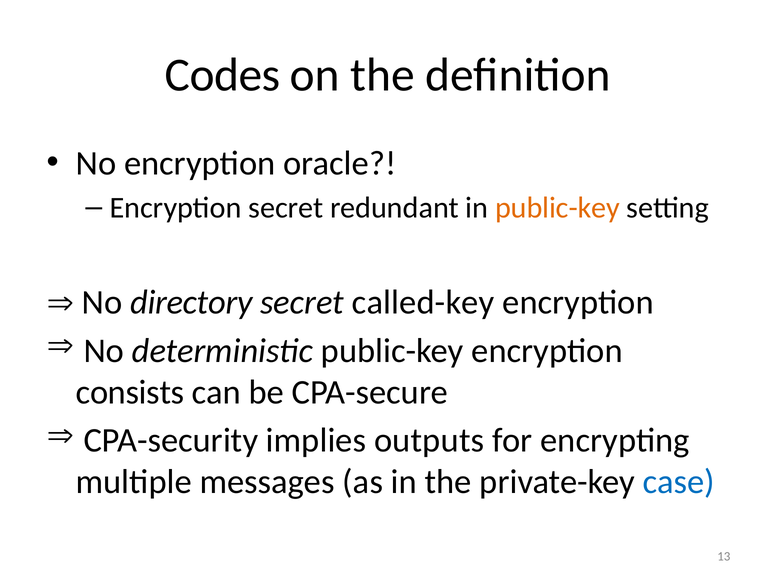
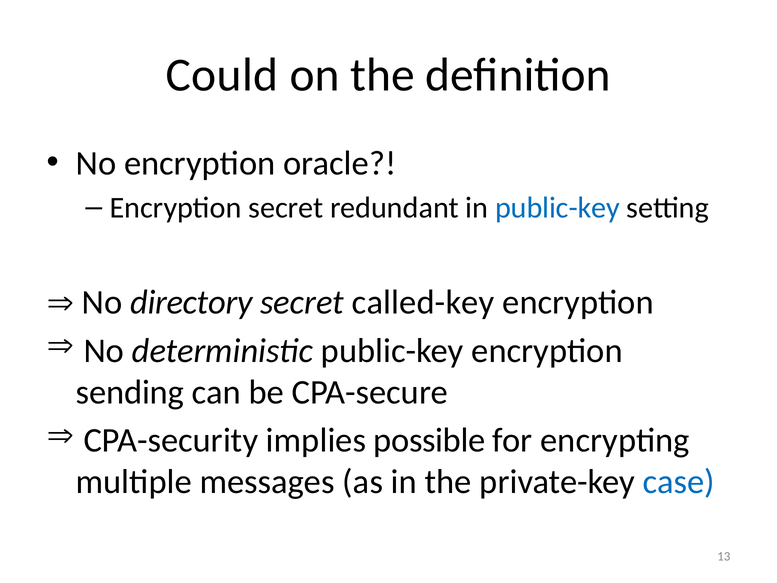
Codes: Codes -> Could (222, 75)
public-key colour: orange -> blue (557, 208)
consists: consists -> sending (130, 392)
outputs: outputs -> possible (429, 440)
